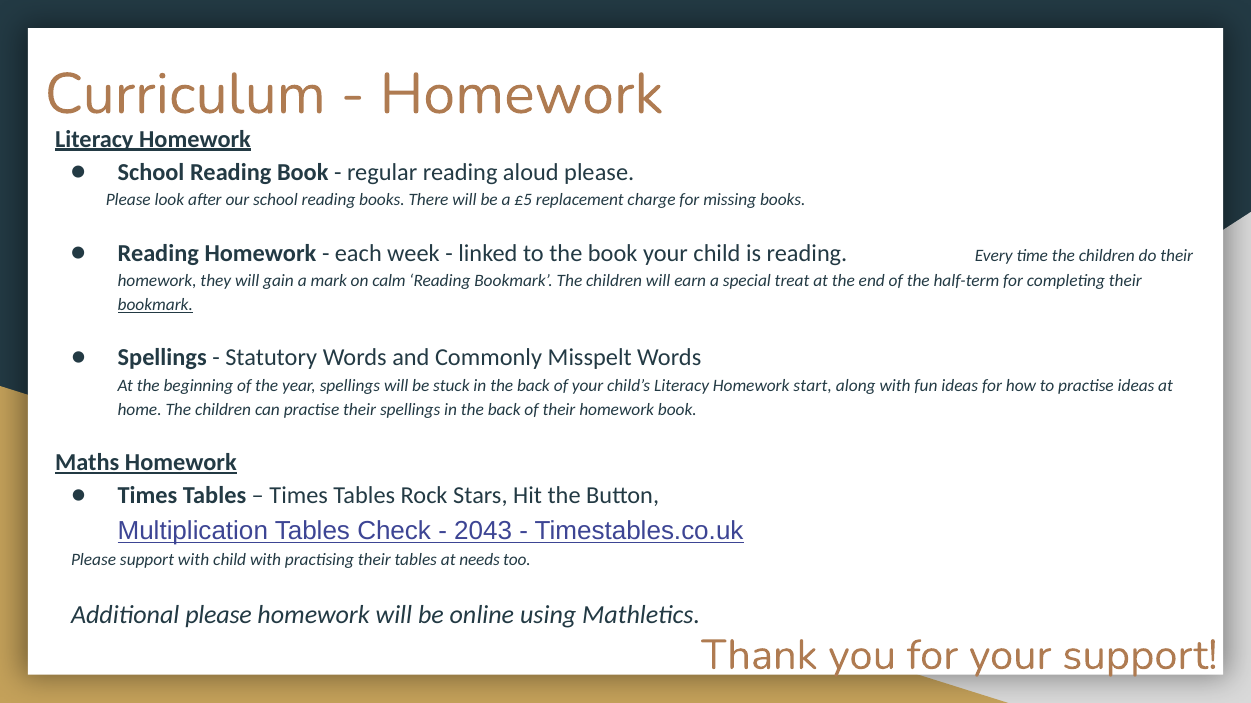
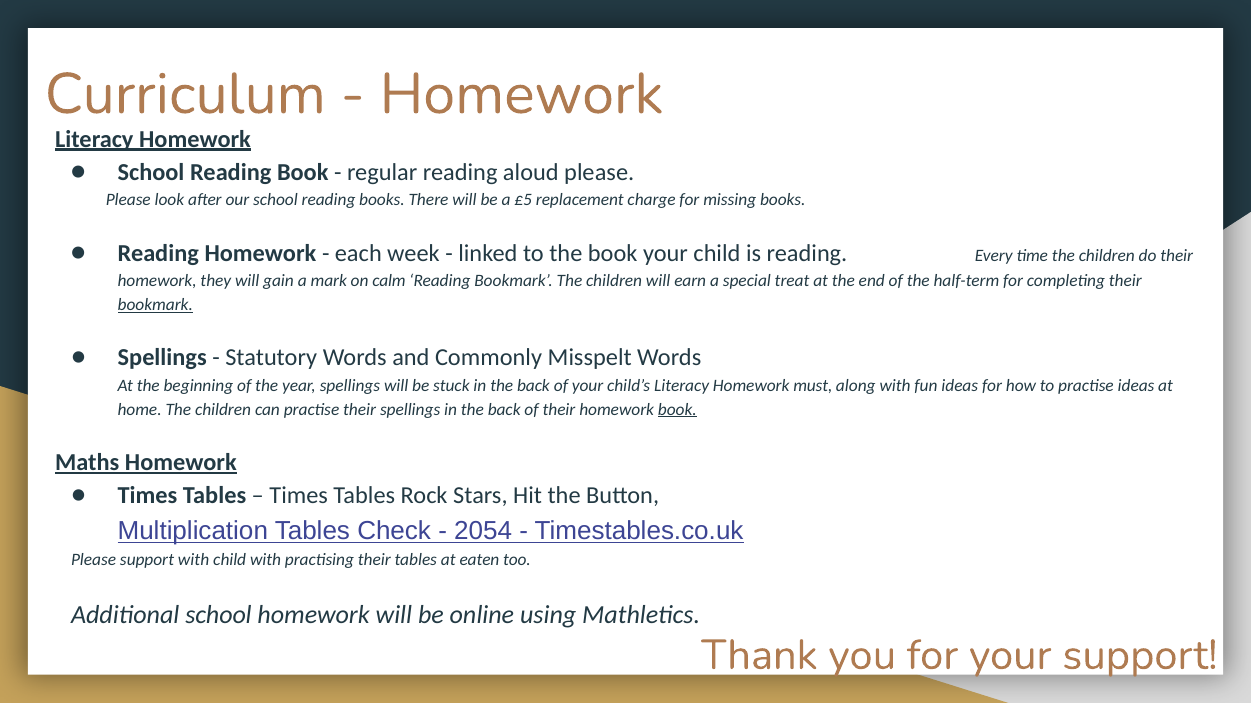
start: start -> must (813, 386)
book underline: none -> present (677, 410)
2043: 2043 -> 2054 (483, 531)
needs: needs -> eaten (479, 560)
Additional please: please -> school (218, 615)
